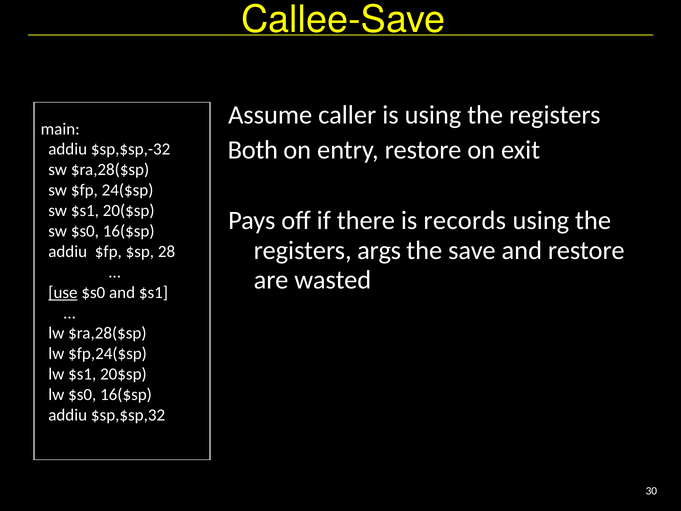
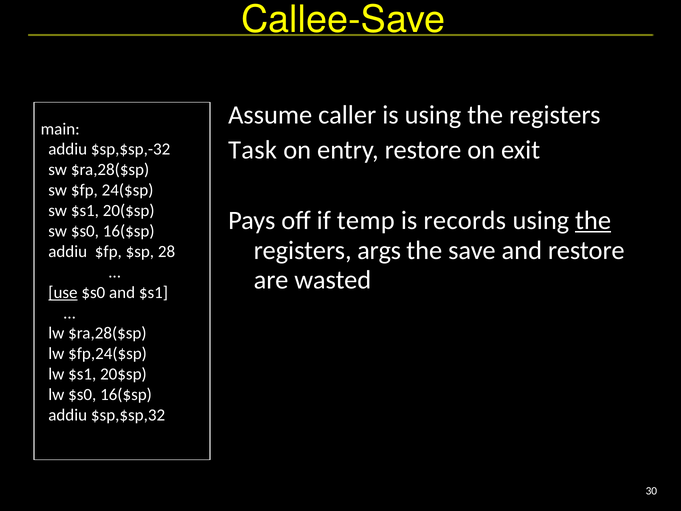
Both: Both -> Task (253, 150)
there: there -> temp (366, 220)
the underline: none -> present (593, 220)
